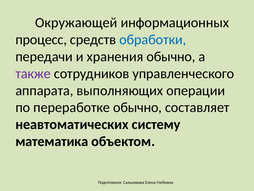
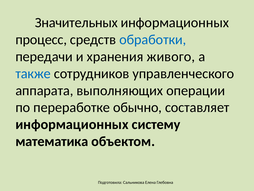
Окружающей: Окружающей -> Значительных (76, 23)
хранения обычно: обычно -> живого (171, 56)
также colour: purple -> blue (33, 73)
неавтоматических: неавтоматических -> информационных (72, 124)
